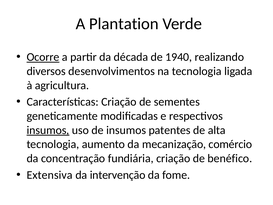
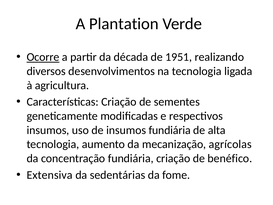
1940: 1940 -> 1951 (179, 57)
insumos underline: present -> none (48, 130)
insumos patentes: patentes -> fundiária (170, 130)
comércio: comércio -> agrícolas (230, 144)
intervenção: intervenção -> sedentárias (118, 175)
